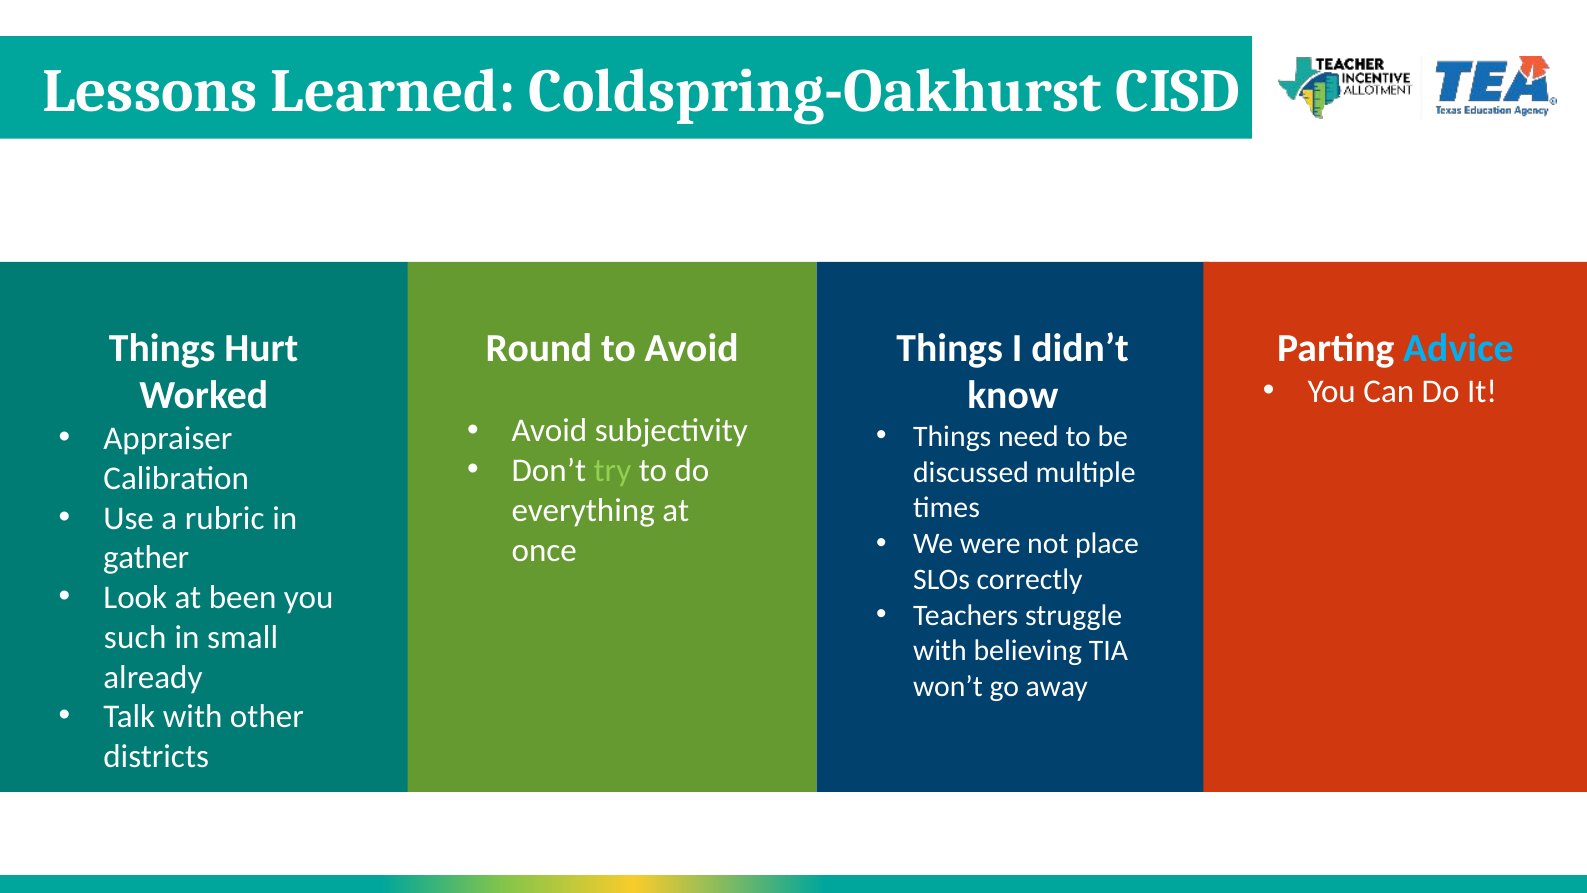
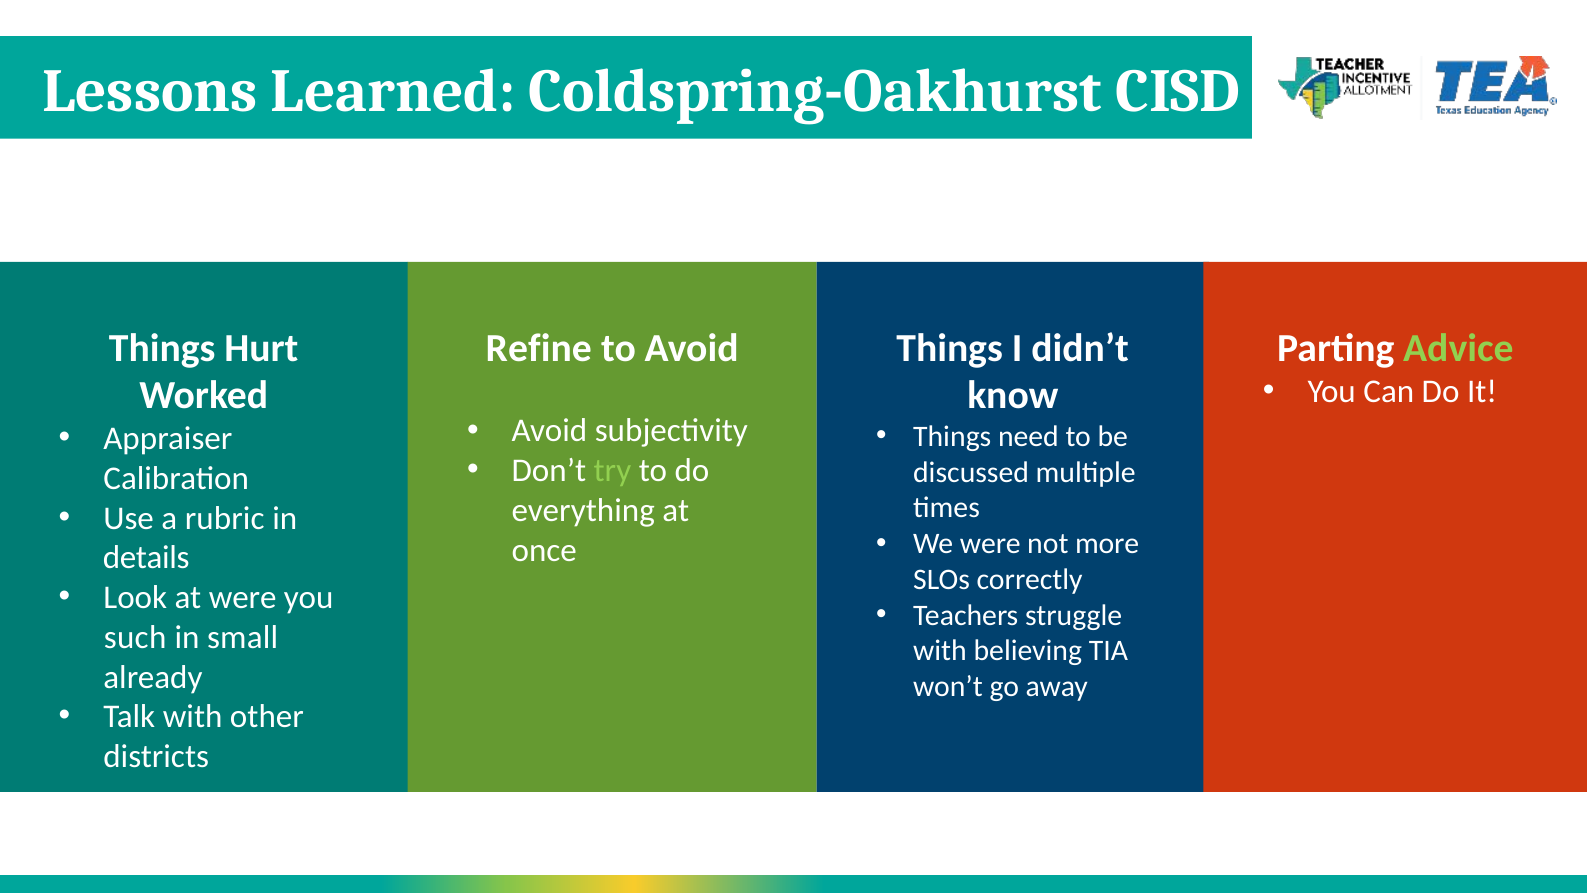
Round: Round -> Refine (539, 348)
Advice colour: light blue -> light green (1458, 348)
place: place -> more (1107, 544)
gather: gather -> details (146, 558)
at been: been -> were (243, 598)
